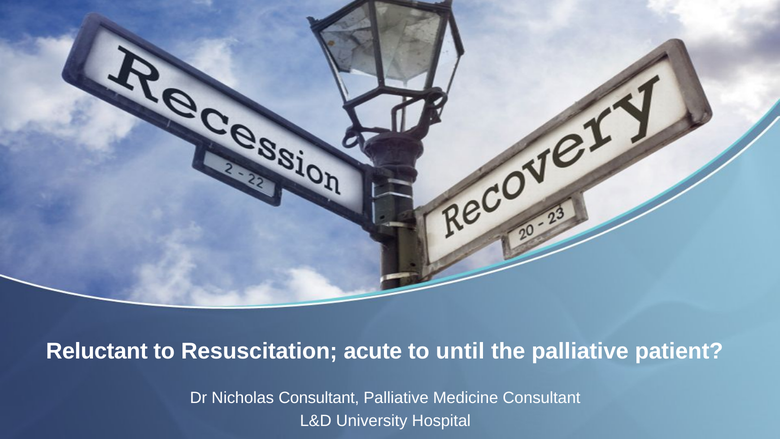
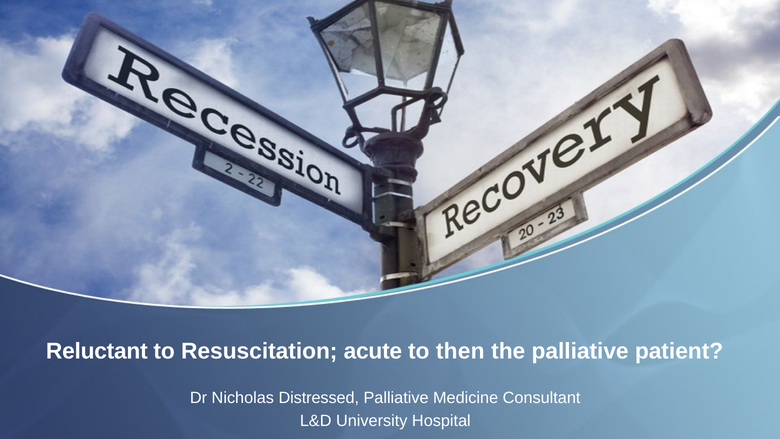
until: until -> then (460, 351)
Nicholas Consultant: Consultant -> Distressed (319, 397)
